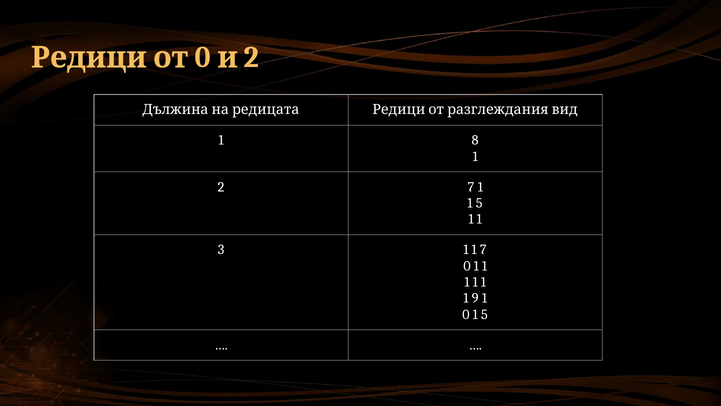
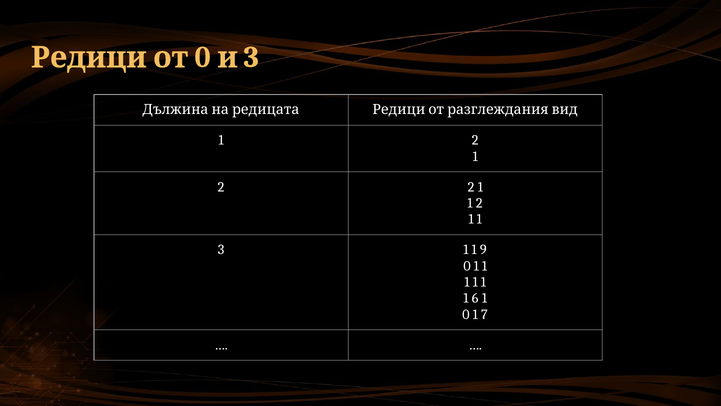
0 2: 2 -> 3 (252, 57)
8: 8 -> 2 (475, 140)
2 7: 7 -> 2 (471, 187)
5: 5 -> 2 (479, 203)
1 7: 7 -> 9 (483, 250)
9: 9 -> 6 (475, 298)
0 1 5: 5 -> 7 (484, 314)
